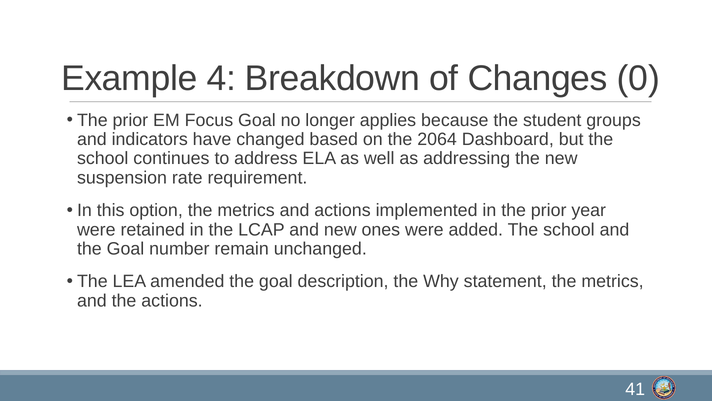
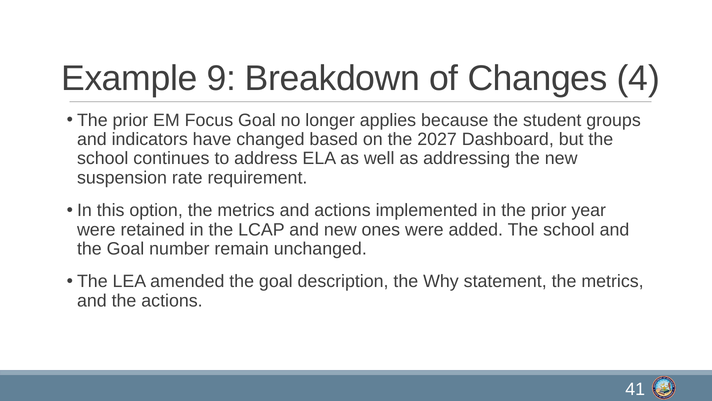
4: 4 -> 9 (221, 79)
0: 0 -> 4 (638, 79)
2064: 2064 -> 2027 (437, 139)
